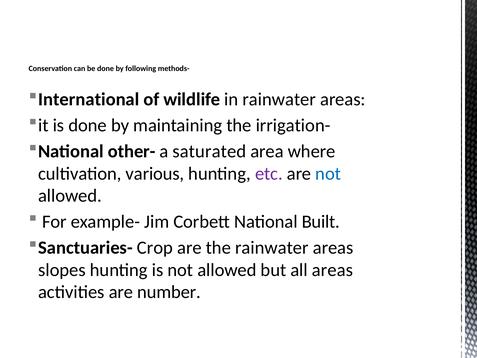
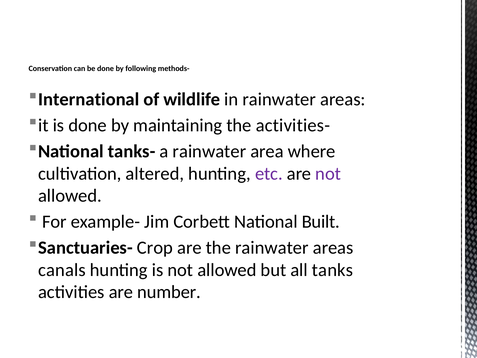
irrigation-: irrigation- -> activities- (293, 125)
other-: other- -> tanks- (132, 151)
a saturated: saturated -> rainwater (209, 151)
various: various -> altered (155, 173)
not colour: blue -> purple (328, 173)
slopes: slopes -> canals (62, 270)
all areas: areas -> tanks (333, 270)
